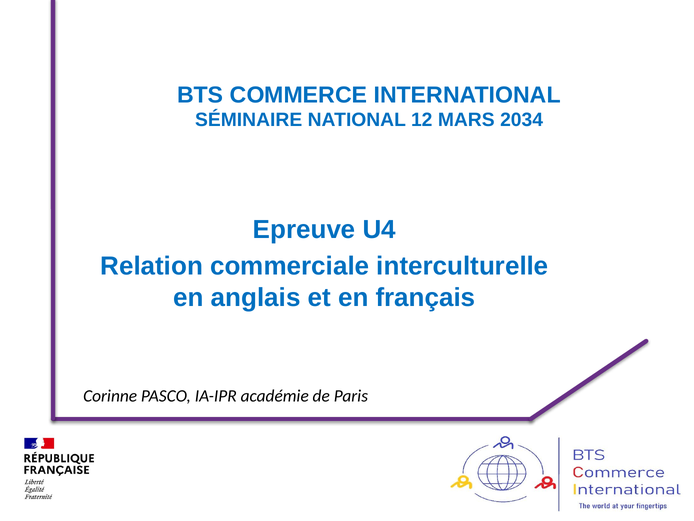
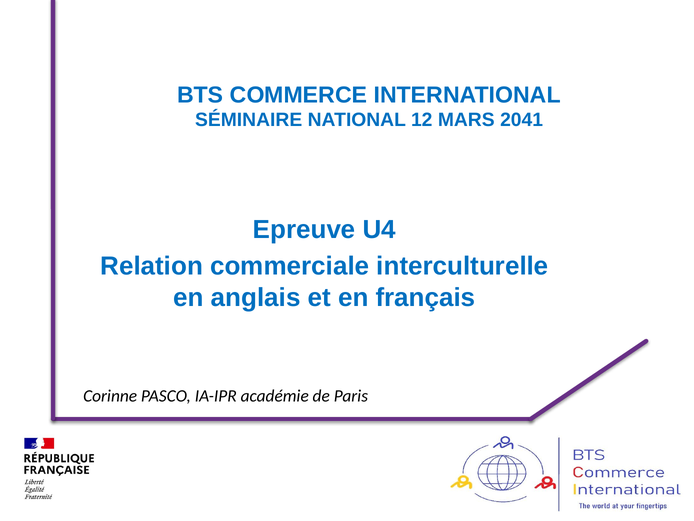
2034: 2034 -> 2041 (522, 120)
